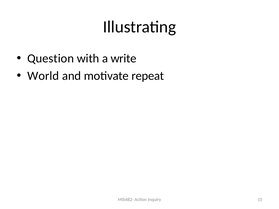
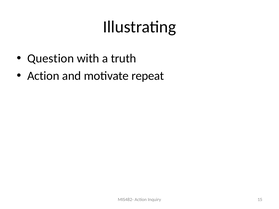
write: write -> truth (124, 59)
World: World -> Action (43, 76)
